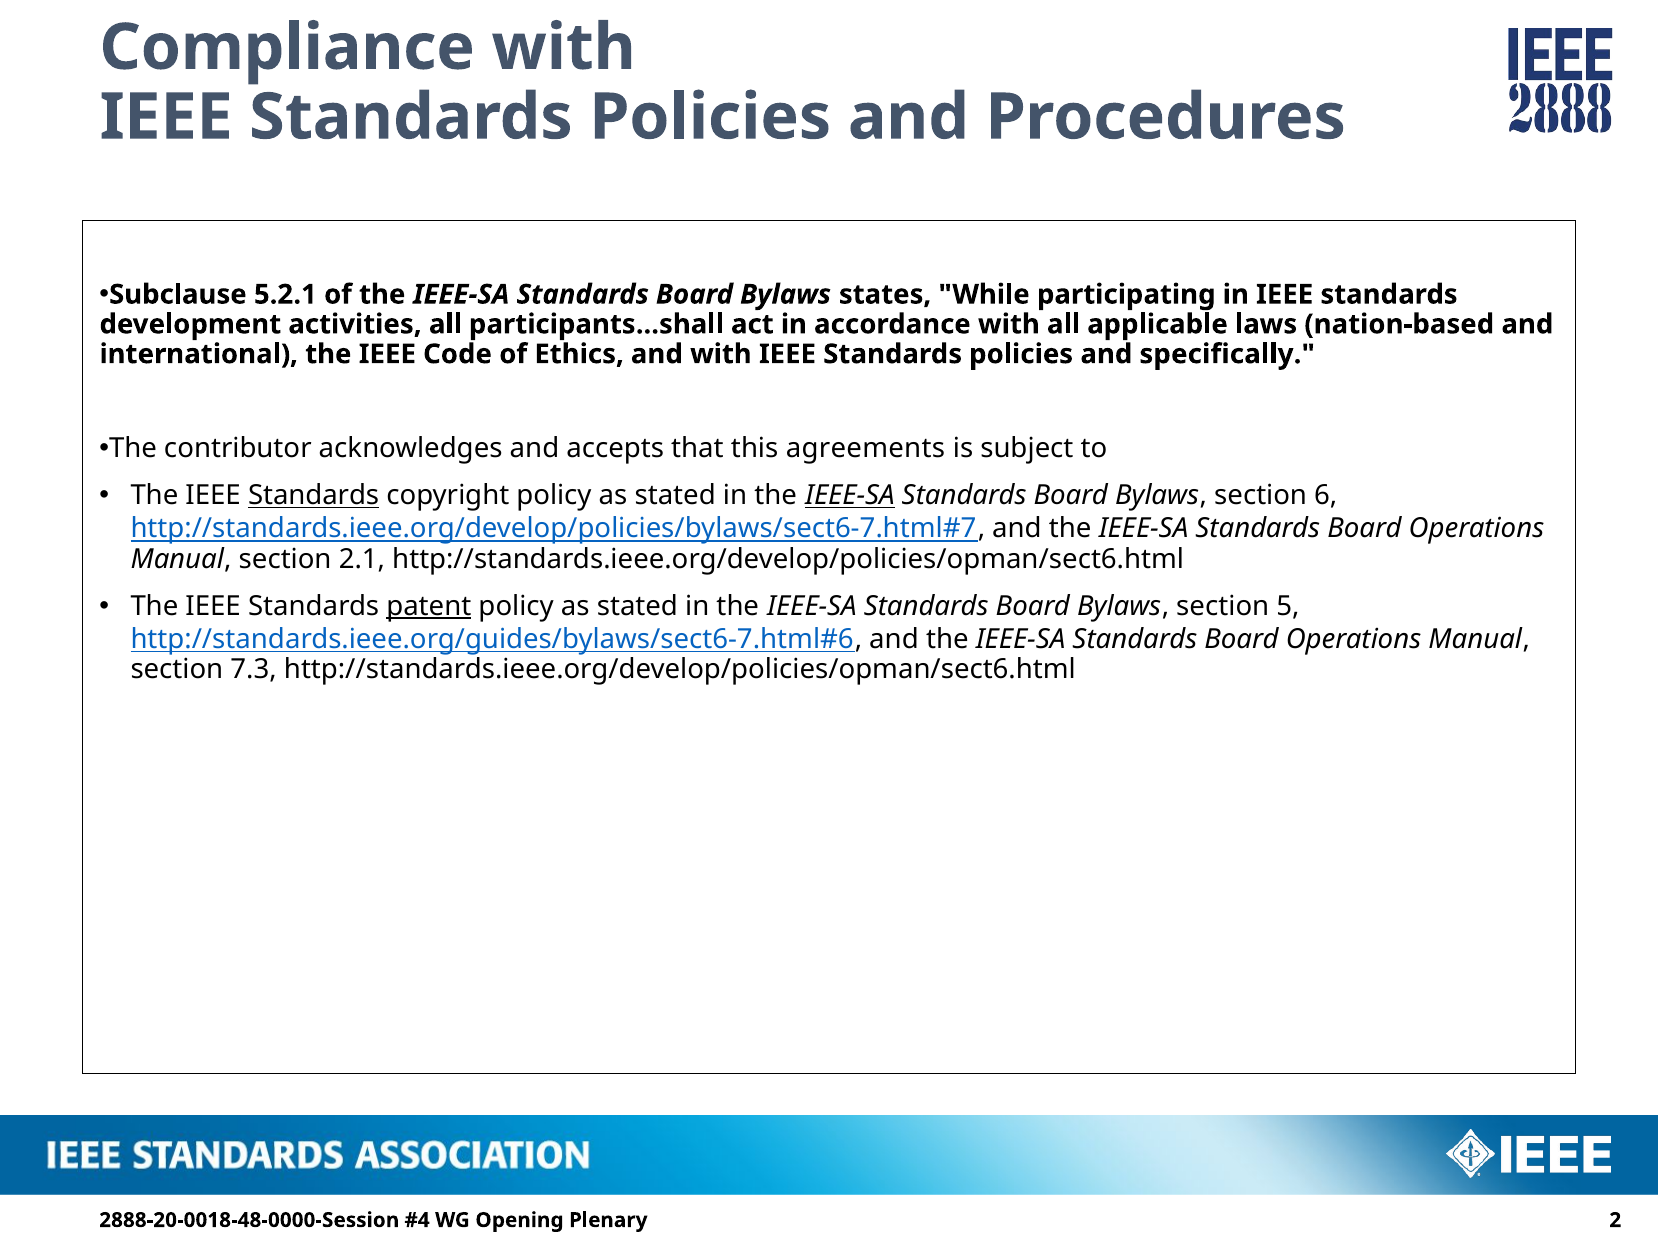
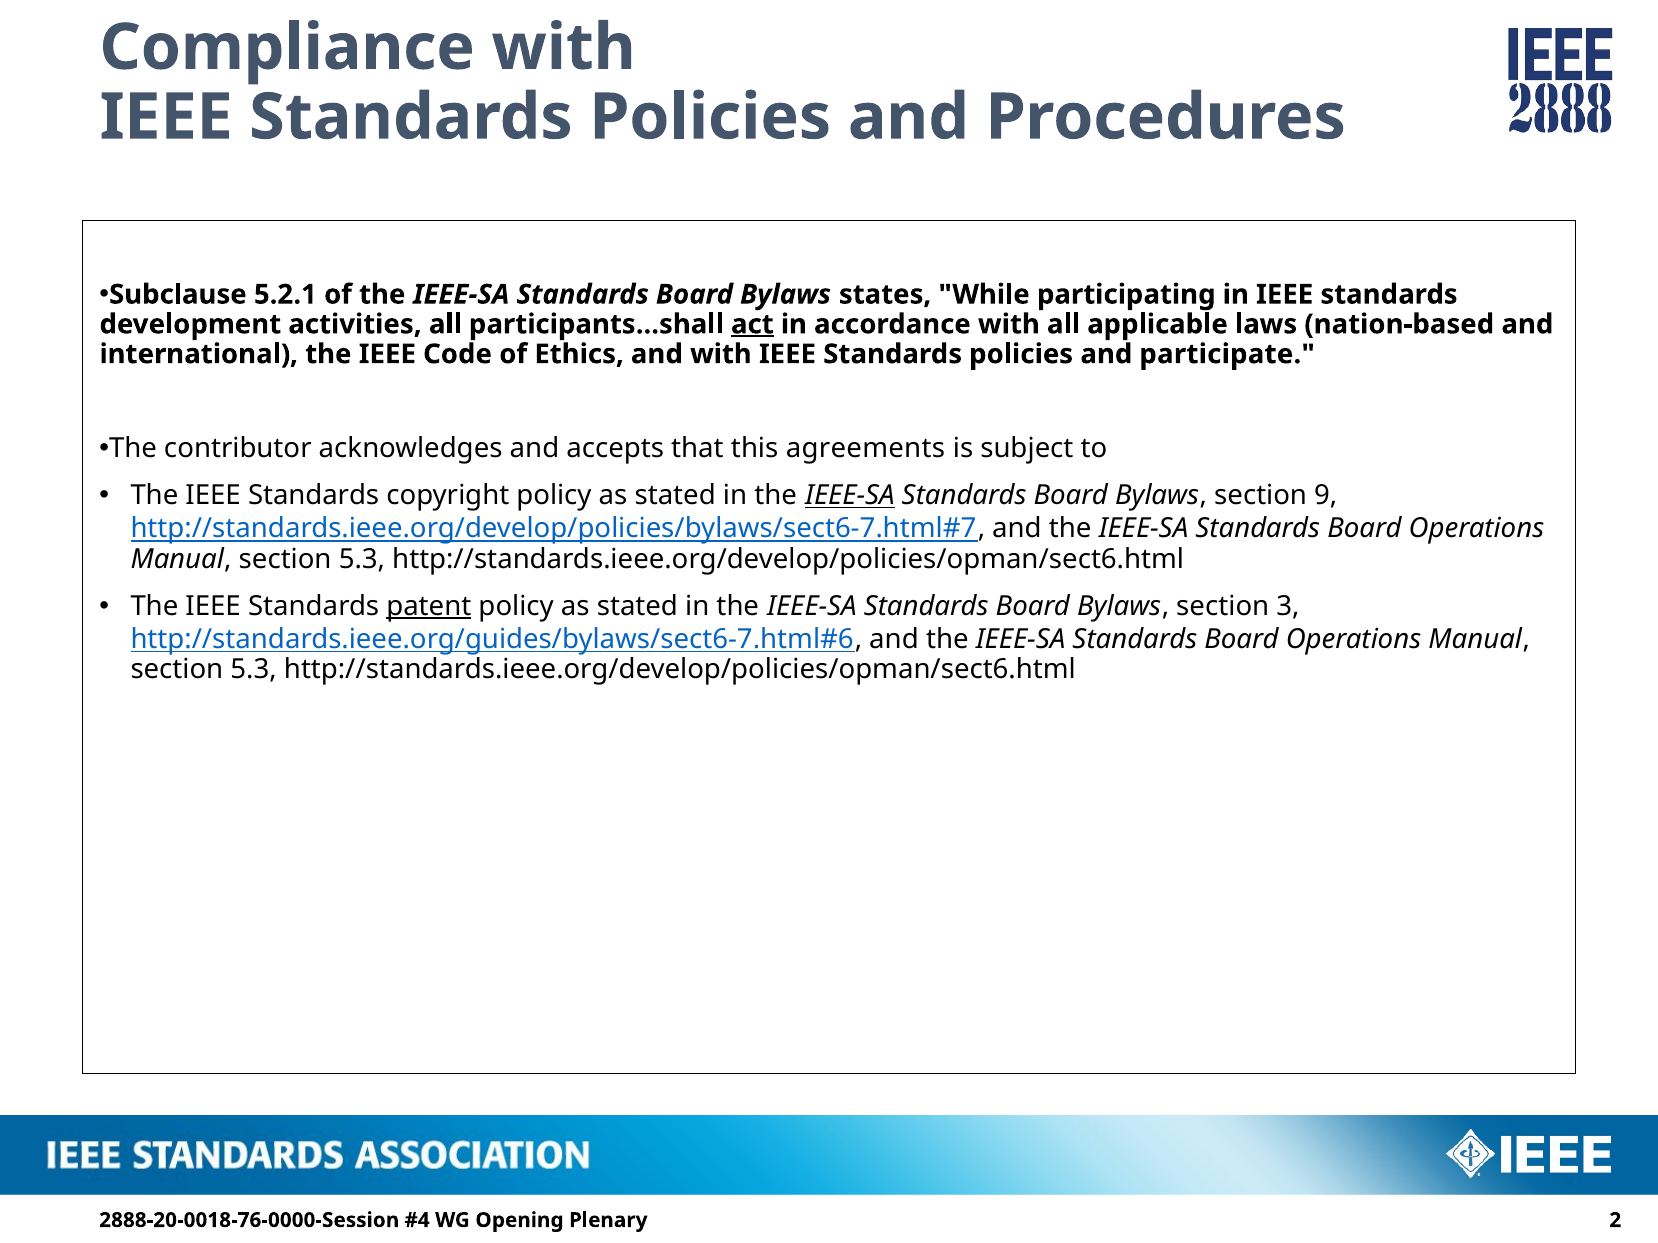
act underline: none -> present (752, 324)
specifically: specifically -> participate (1227, 354)
Standards underline: present -> none (314, 496)
6: 6 -> 9 (1326, 496)
2.1: 2.1 -> 5.3 (362, 559)
5: 5 -> 3 (1288, 606)
7.3: 7.3 -> 5.3 (254, 670)
2888-20-0018-48-0000-Session: 2888-20-0018-48-0000-Session -> 2888-20-0018-76-0000-Session (249, 1221)
